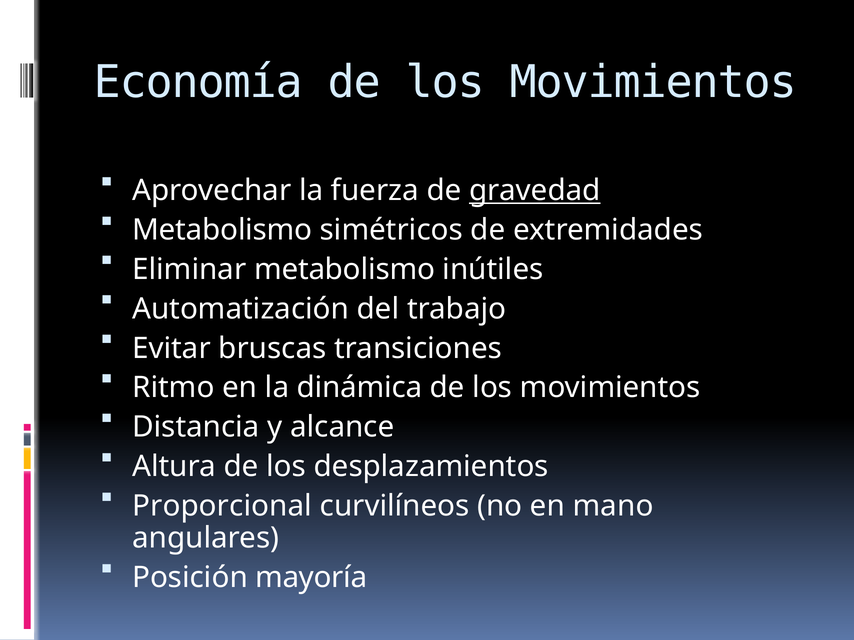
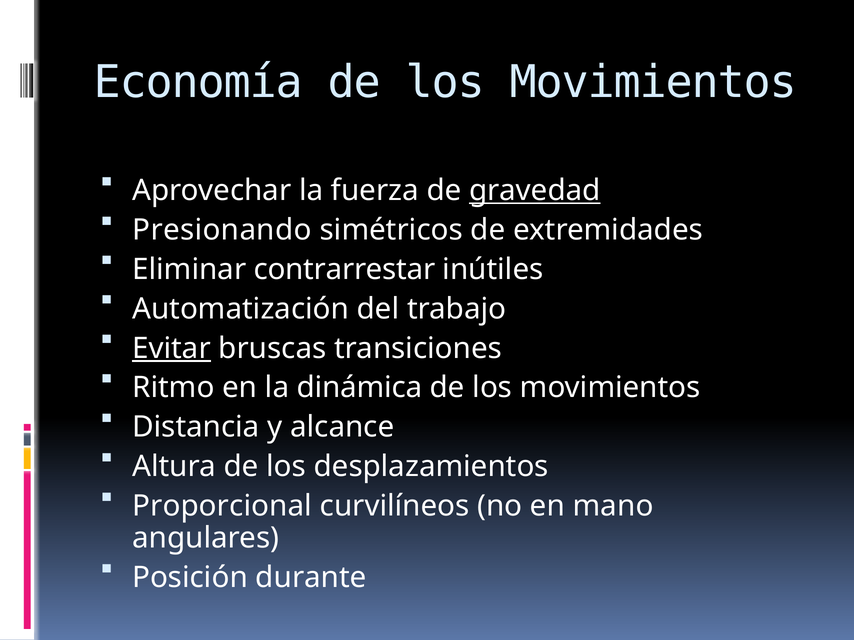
Metabolismo: Metabolismo -> Presionando (222, 230)
Eliminar metabolismo: metabolismo -> contrarrestar (345, 270)
Evitar underline: none -> present (172, 349)
mayoría: mayoría -> durante (311, 578)
